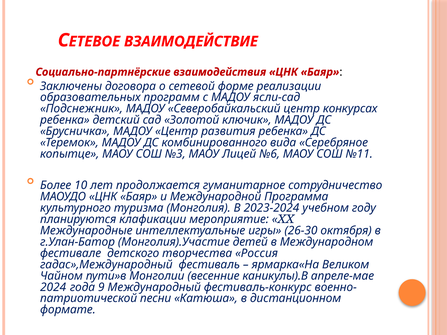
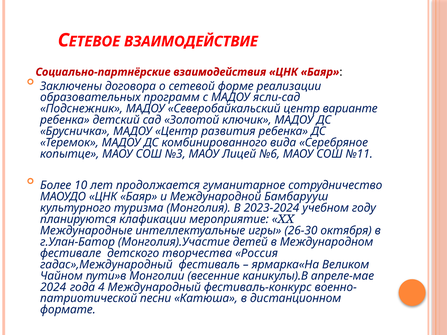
конкурсах: конкурсах -> варианте (350, 109)
Программа: Программа -> Бамбарууш (296, 197)
9: 9 -> 4 (101, 287)
